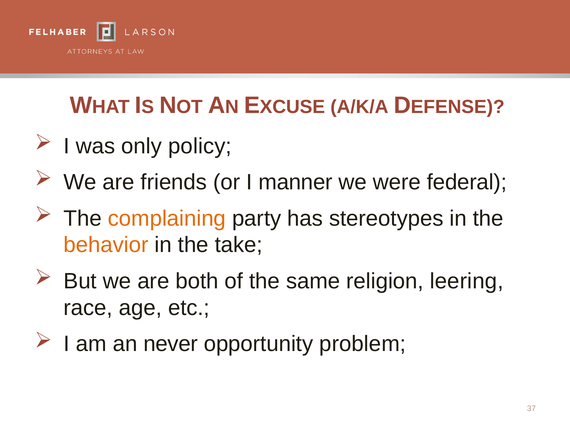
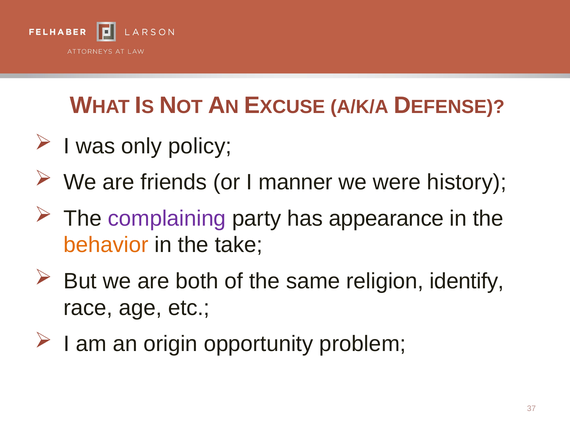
federal: federal -> history (467, 182)
complaining colour: orange -> purple (167, 218)
stereotypes: stereotypes -> appearance (386, 218)
leering: leering -> identify (467, 281)
never: never -> origin (171, 344)
